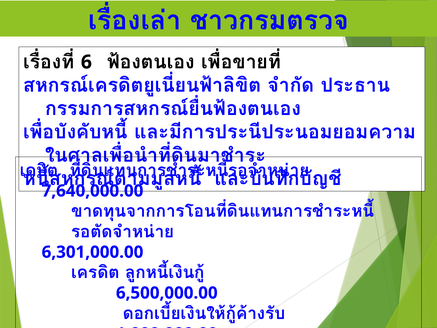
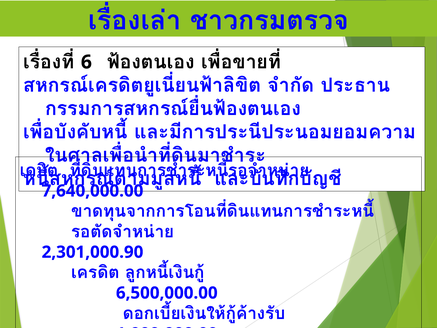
6,301,000.00: 6,301,000.00 -> 2,301,000.90 (92, 252)
